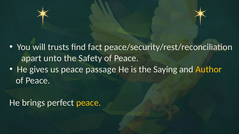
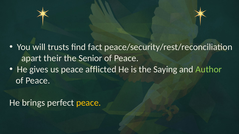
unto: unto -> their (53, 58)
Safety: Safety -> Senior (90, 58)
passage: passage -> afflicted (101, 70)
Author colour: yellow -> light green (209, 70)
